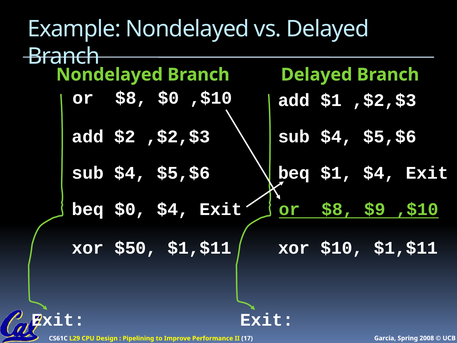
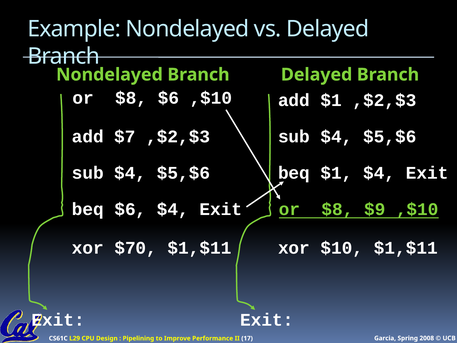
$8 $0: $0 -> $6 (168, 98)
$2: $2 -> $7 (125, 137)
beq $0: $0 -> $6 (130, 209)
$50: $50 -> $70 (136, 248)
